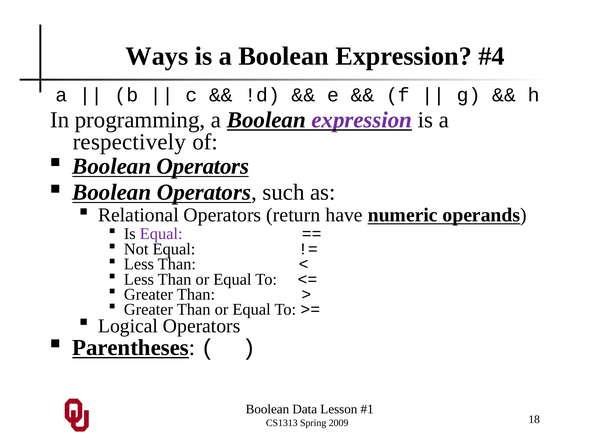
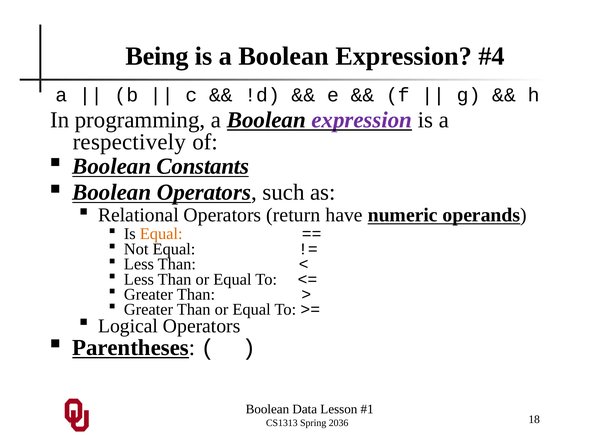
Ways: Ways -> Being (157, 56)
Operators: Operators -> Constants (203, 167)
Equal colour: purple -> orange (161, 234)
2009: 2009 -> 2036 (339, 423)
